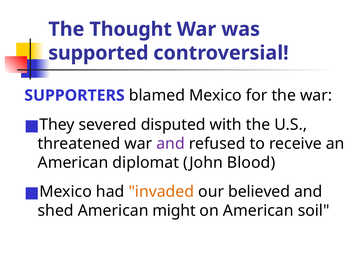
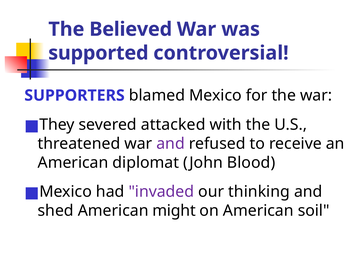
Thought: Thought -> Believed (131, 29)
disputed: disputed -> attacked (173, 125)
invaded colour: orange -> purple (161, 192)
believed: believed -> thinking (259, 192)
